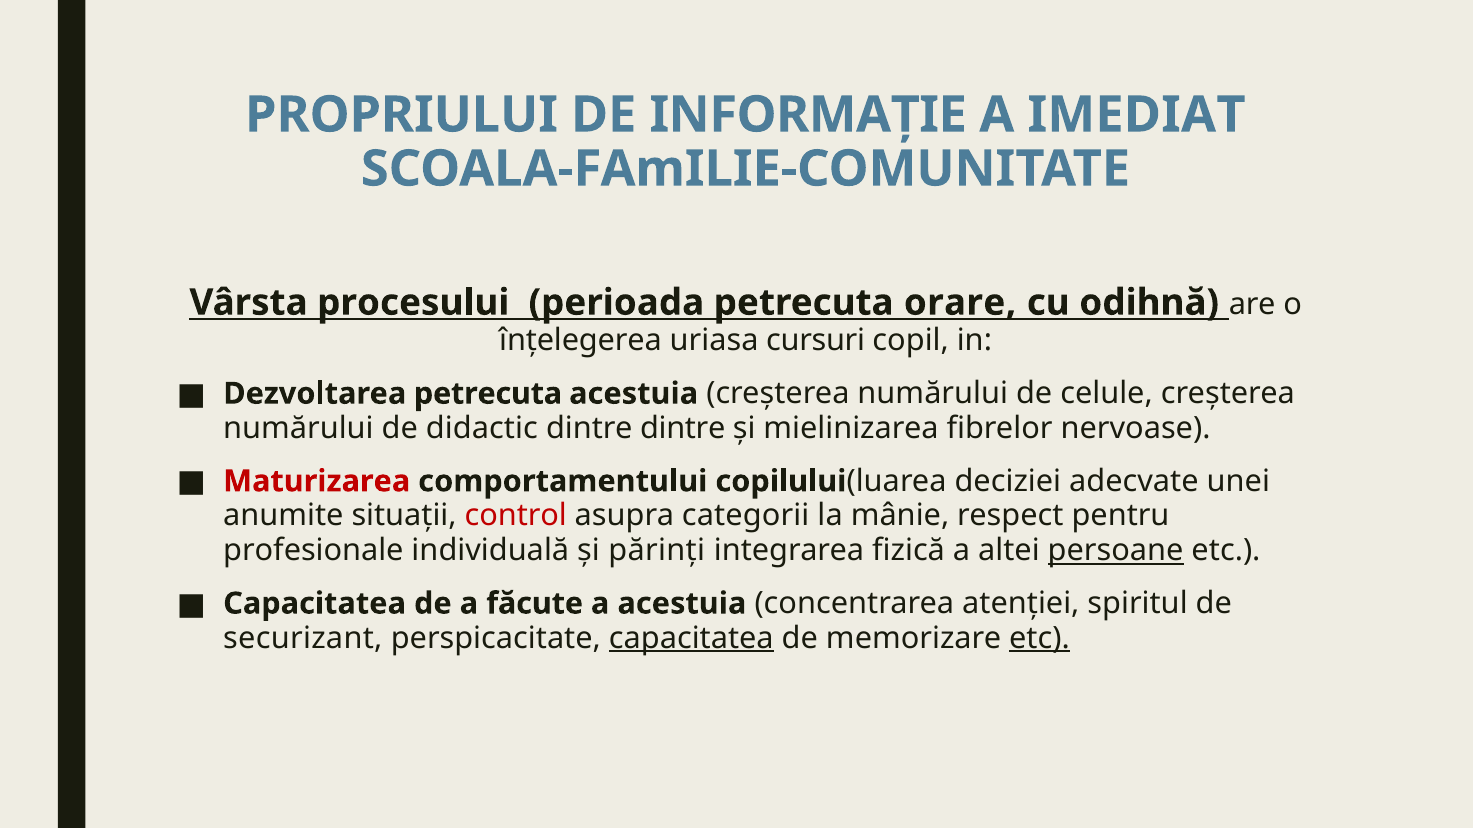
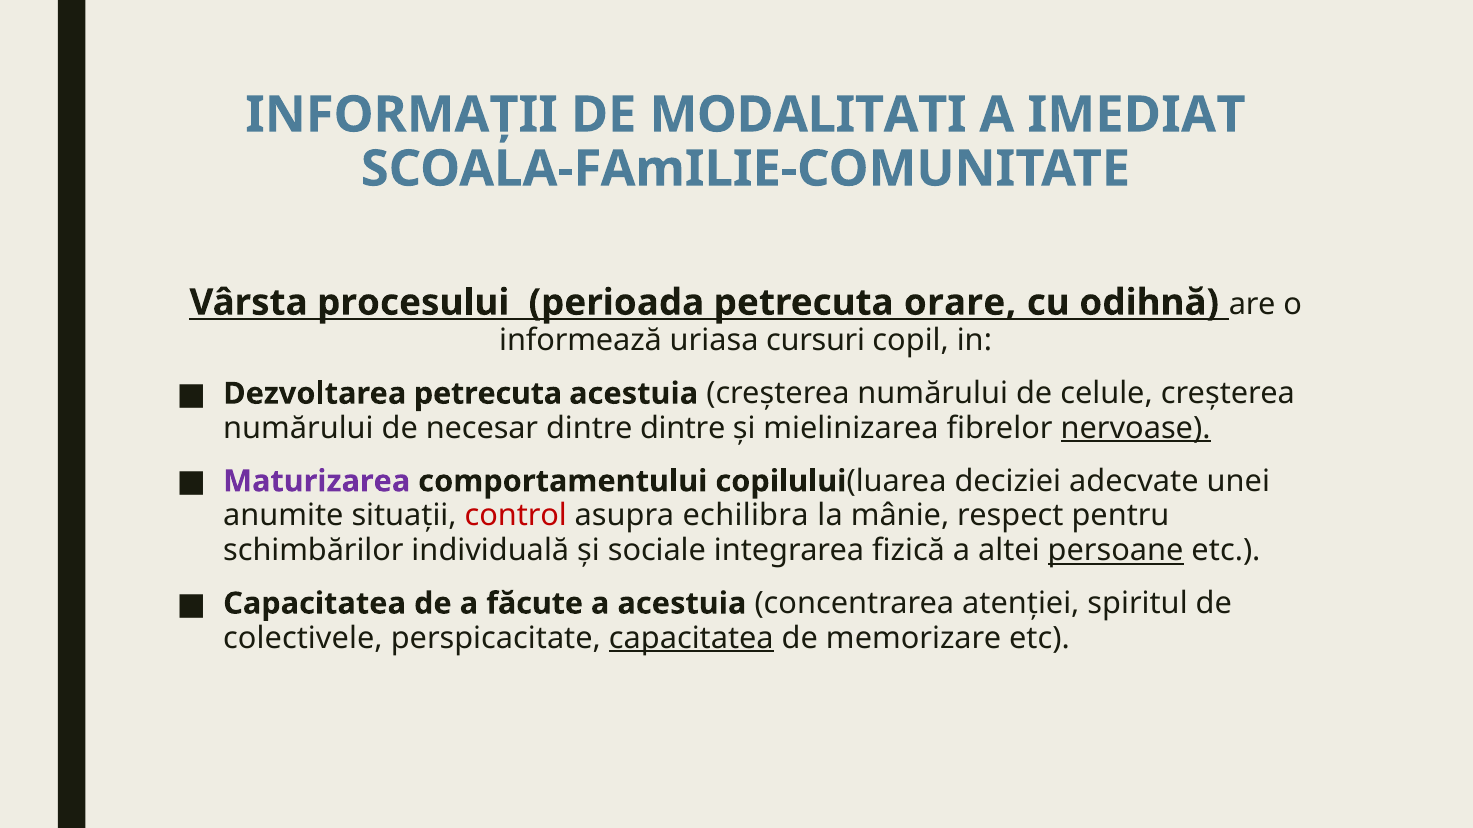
PROPRIULUI: PROPRIULUI -> INFORMAȚII (401, 115)
INFORMAȚIE: INFORMAȚIE -> MODALITATI (808, 115)
înțelegerea: înțelegerea -> informează (581, 341)
didactic: didactic -> necesar (482, 429)
nervoase underline: none -> present (1136, 429)
Maturizarea colour: red -> purple (317, 482)
categorii: categorii -> echilibra (746, 516)
profesionale: profesionale -> schimbărilor (313, 551)
părinți: părinți -> sociale (657, 551)
securizant: securizant -> colectivele (303, 638)
etc underline: present -> none (1039, 638)
